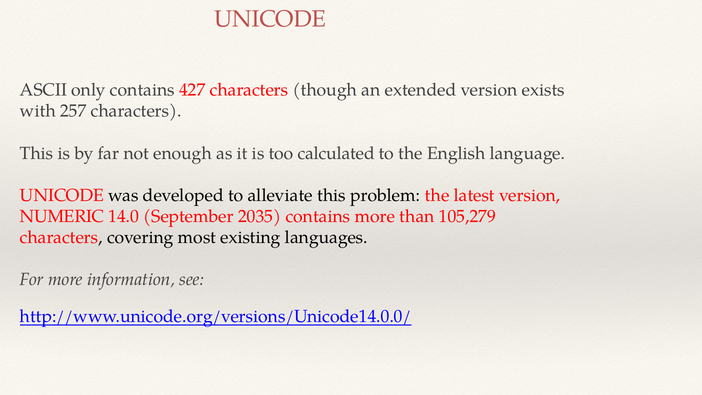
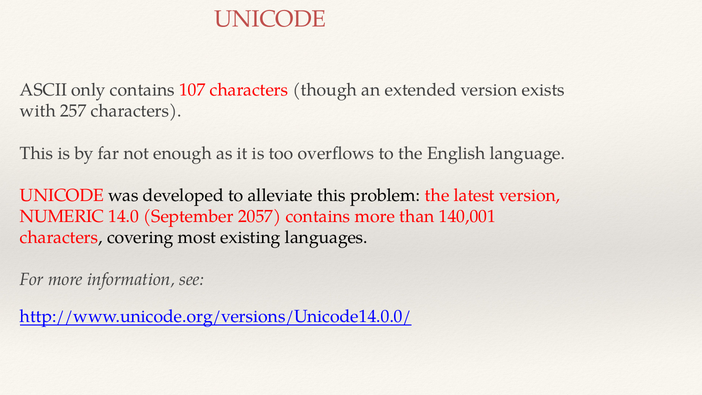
427: 427 -> 107 (192, 90)
calculated: calculated -> overflows (336, 153)
2035: 2035 -> 2057 (260, 216)
105,279: 105,279 -> 140,001 (467, 216)
